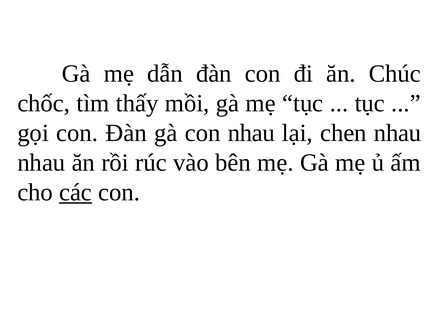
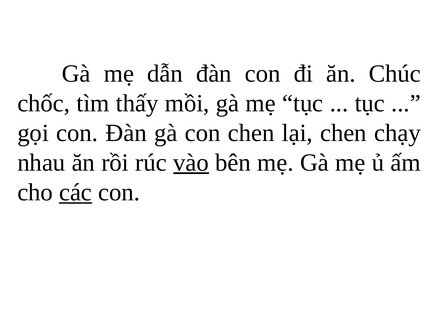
con nhau: nhau -> chen (251, 133)
chen nhau: nhau -> chạy (397, 133)
vào underline: none -> present (191, 162)
